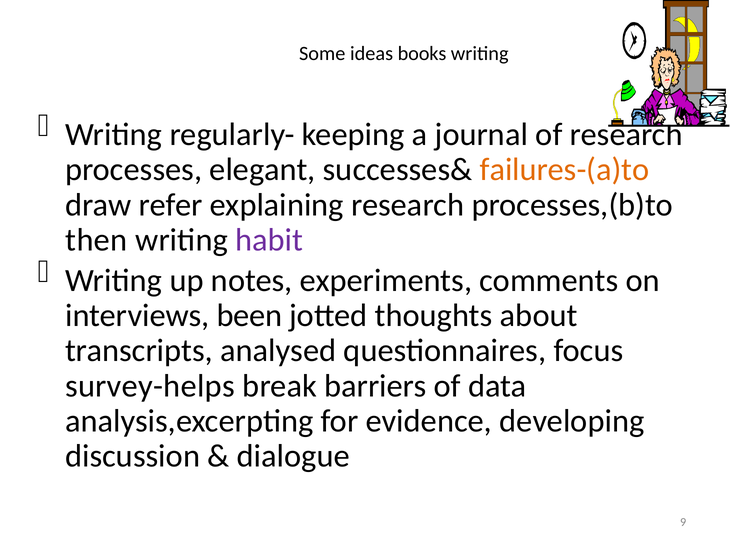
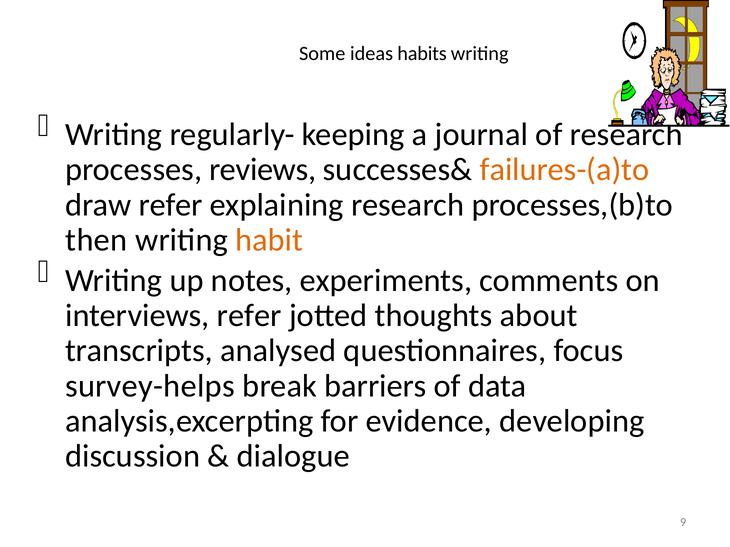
books: books -> habits (422, 54)
elegant: elegant -> reviews (263, 170)
habit colour: purple -> orange (269, 240)
interviews been: been -> refer (249, 316)
